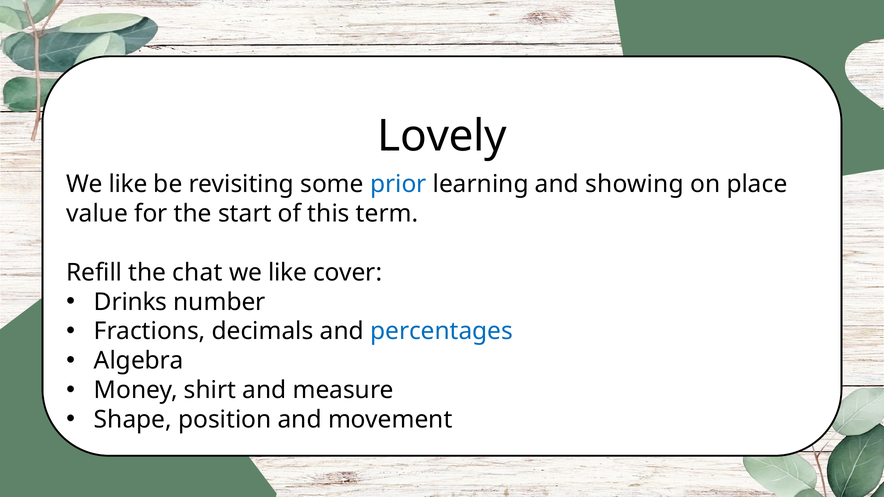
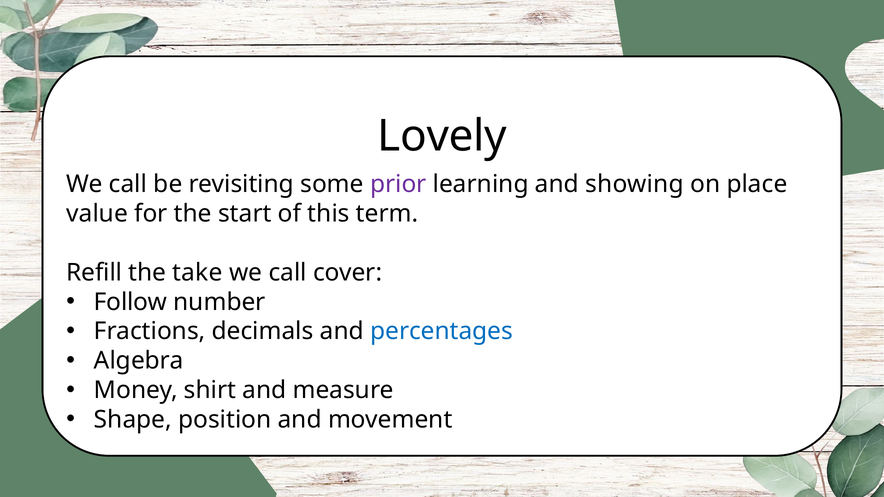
like: like -> call (128, 184)
prior colour: blue -> purple (398, 184)
chat: chat -> take (198, 273)
like: like -> call (288, 273)
Drinks: Drinks -> Follow (131, 302)
